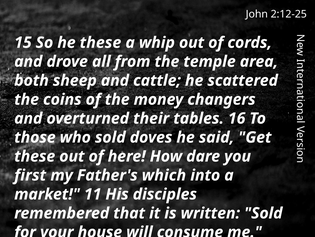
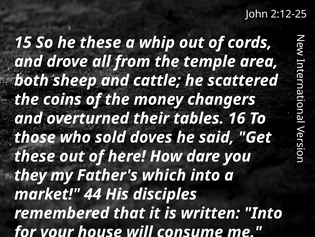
first: first -> they (30, 175)
11: 11 -> 44 (93, 194)
written Sold: Sold -> Into (263, 213)
